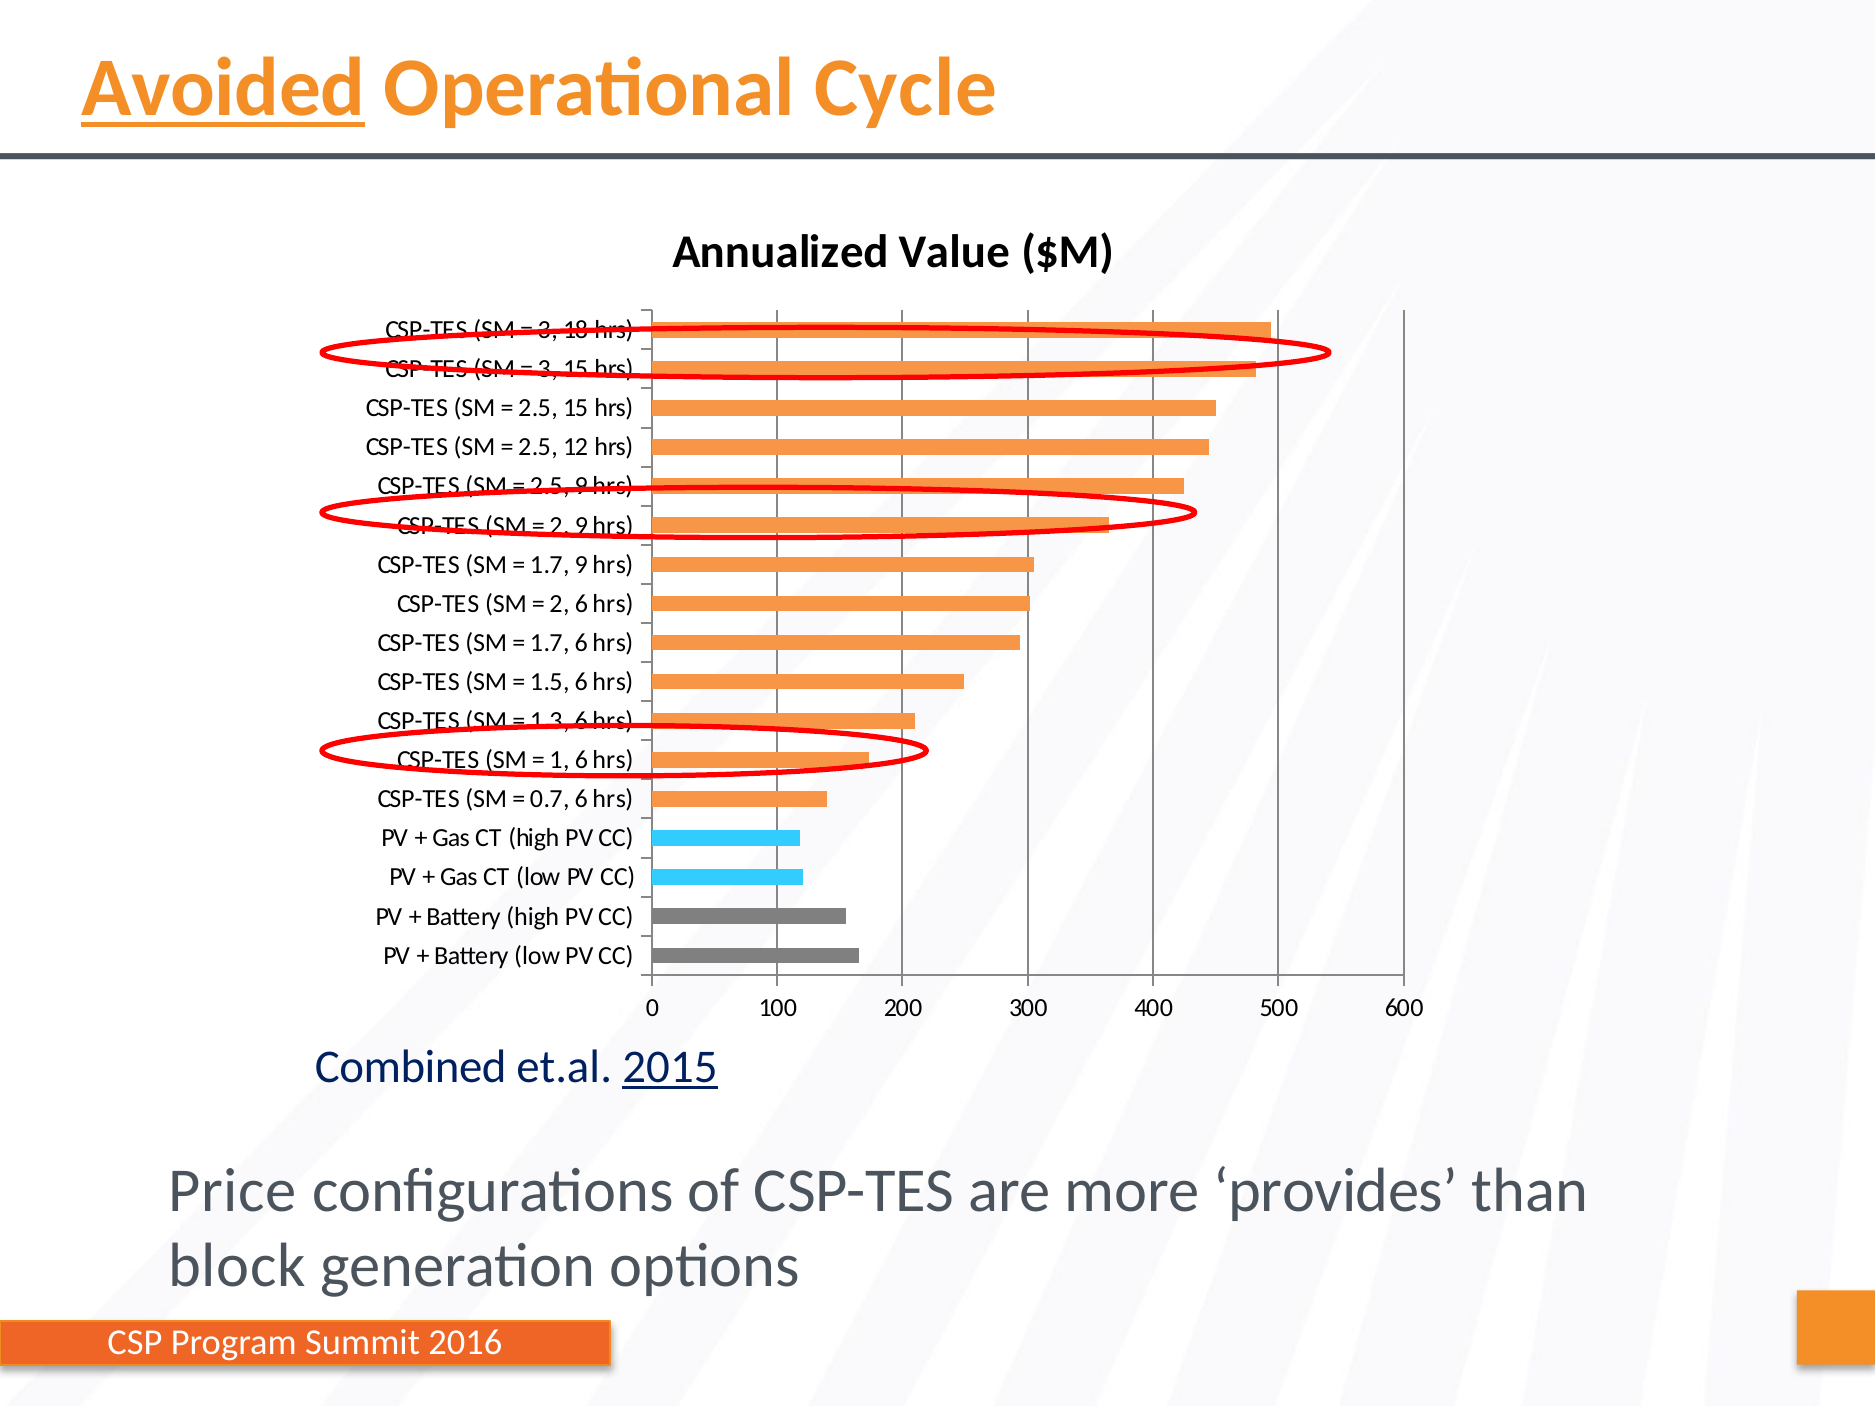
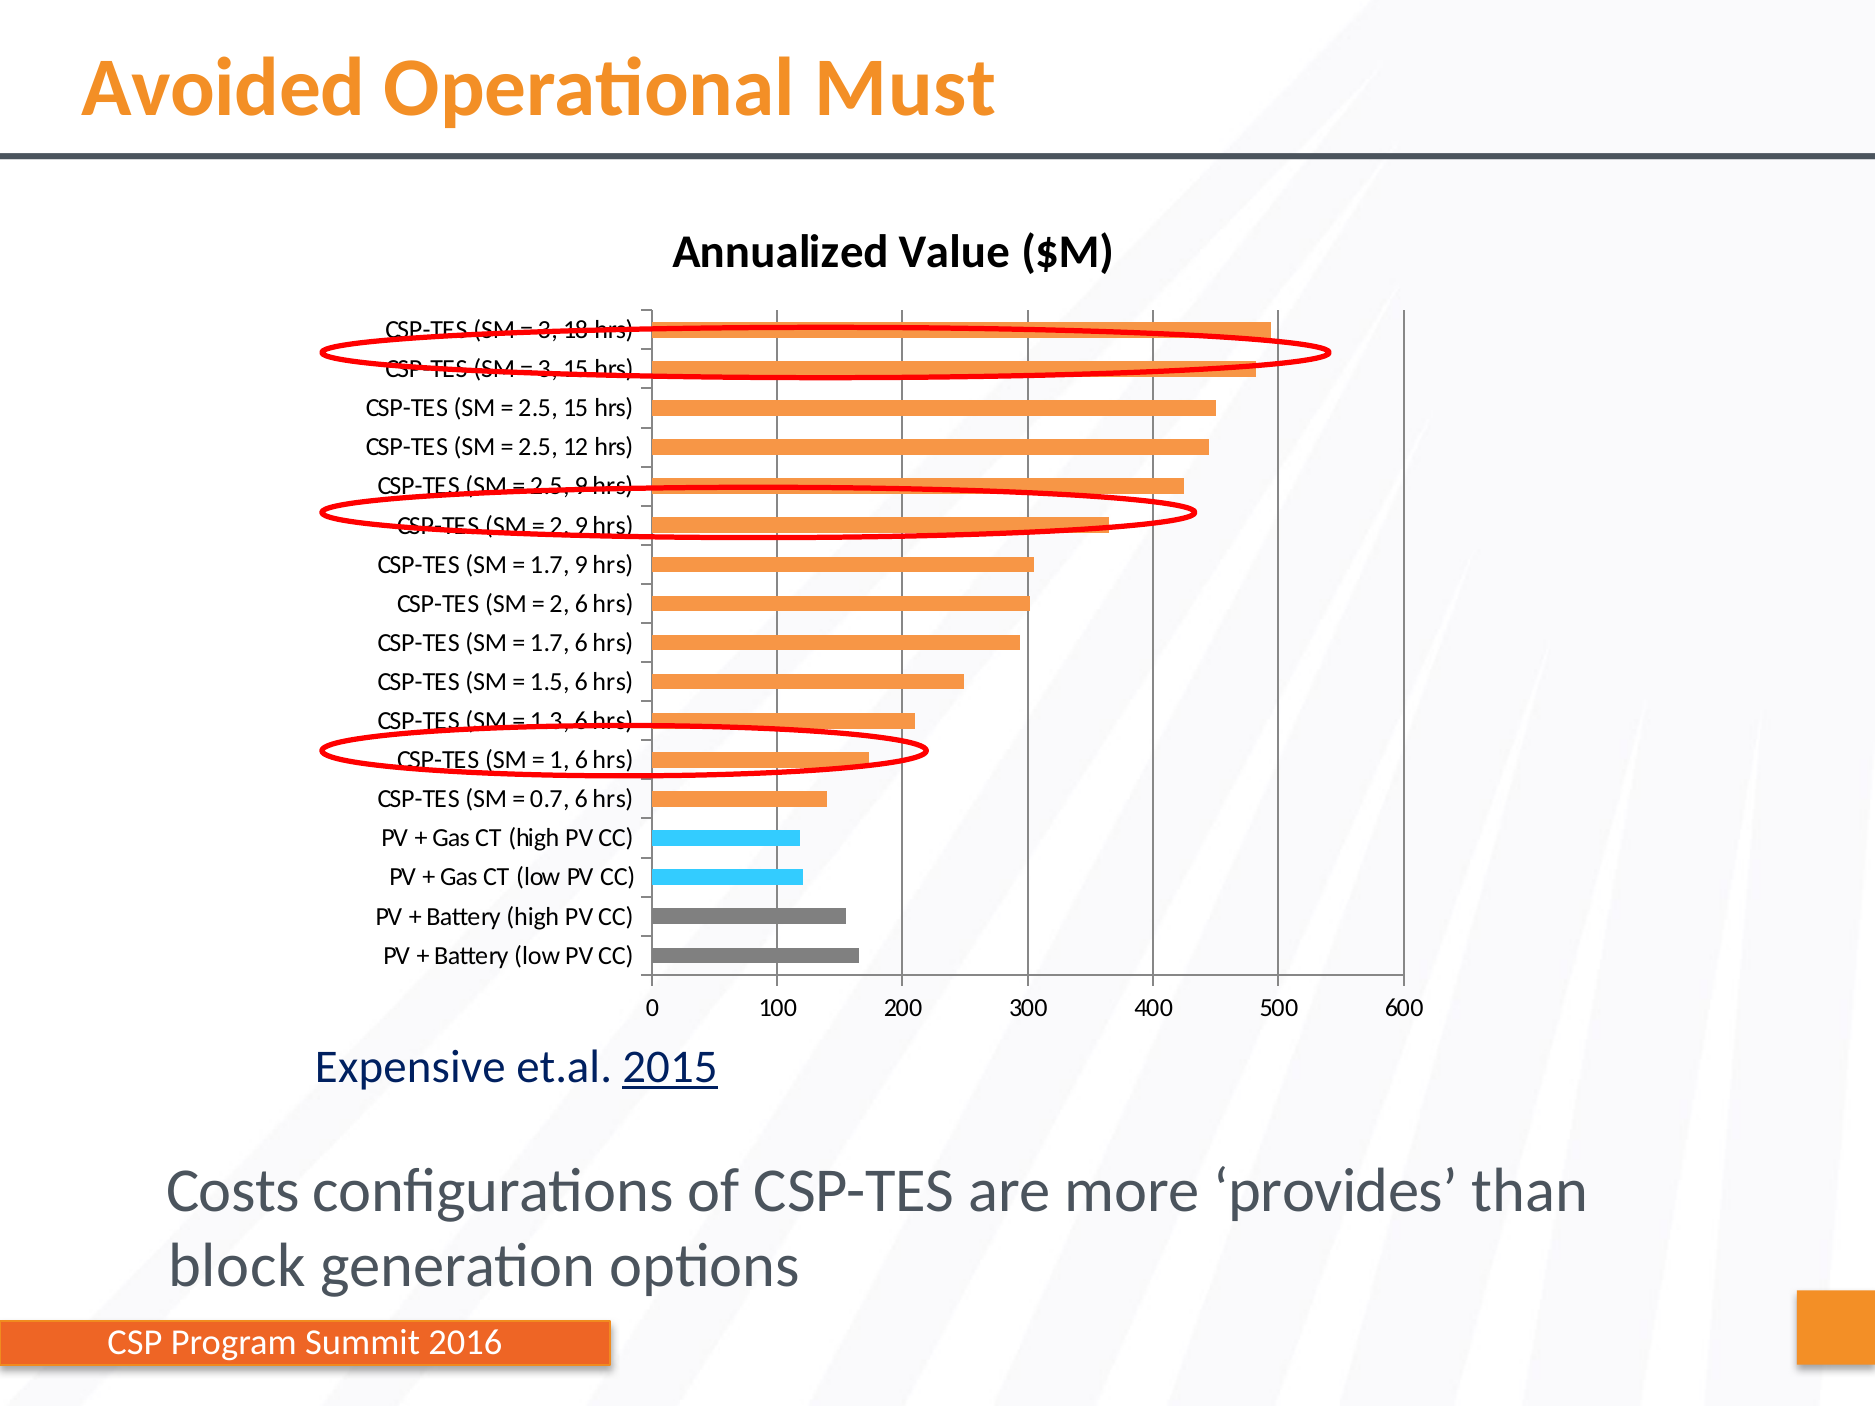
Avoided underline: present -> none (223, 88)
Cycle: Cycle -> Must (905, 88)
Combined: Combined -> Expensive (410, 1067)
Price: Price -> Costs (233, 1191)
